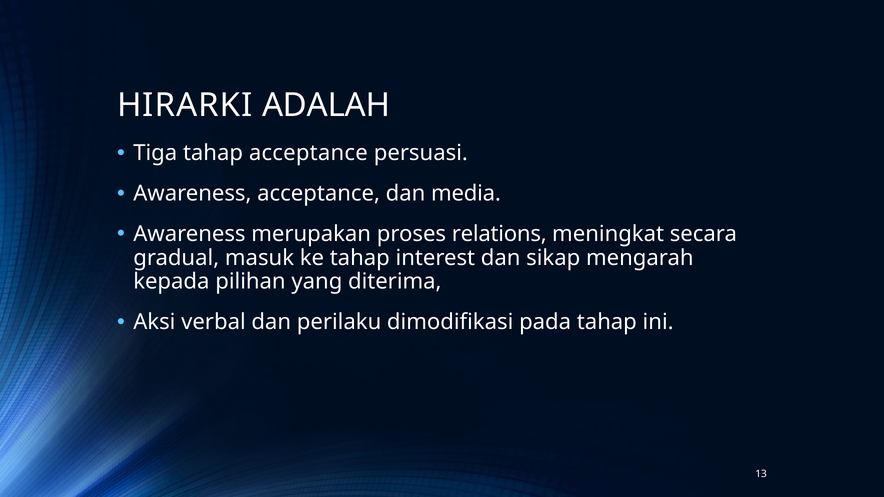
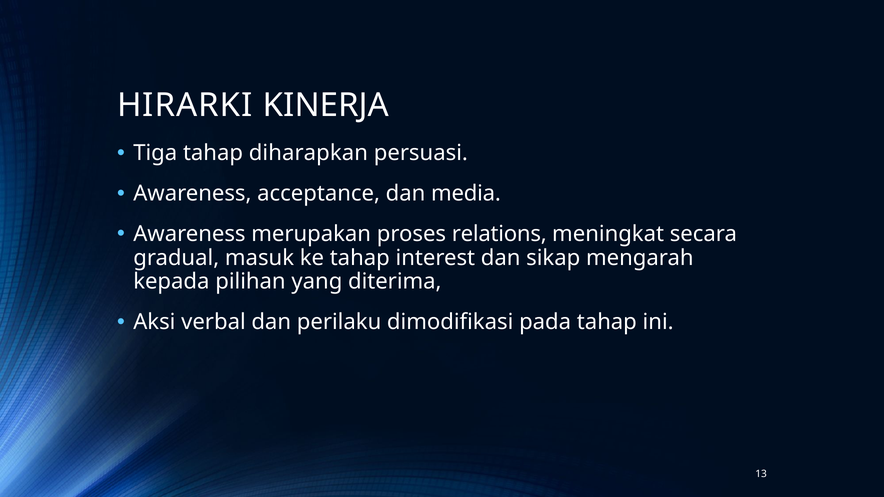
ADALAH: ADALAH -> KINERJA (326, 106)
tahap acceptance: acceptance -> diharapkan (308, 153)
